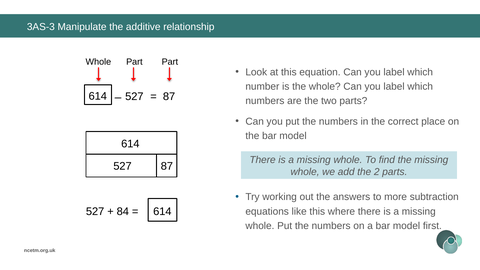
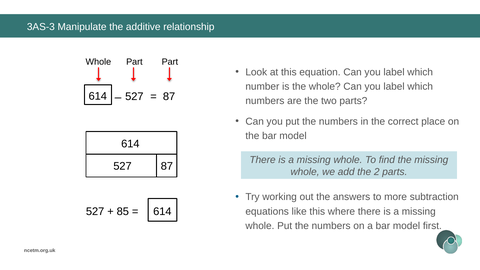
84: 84 -> 85 (123, 211)
